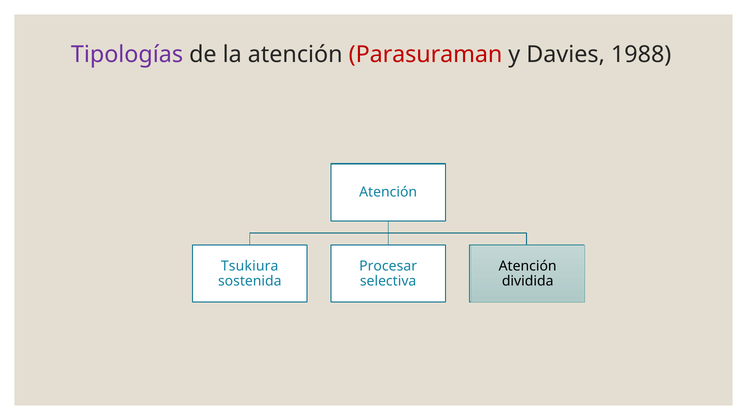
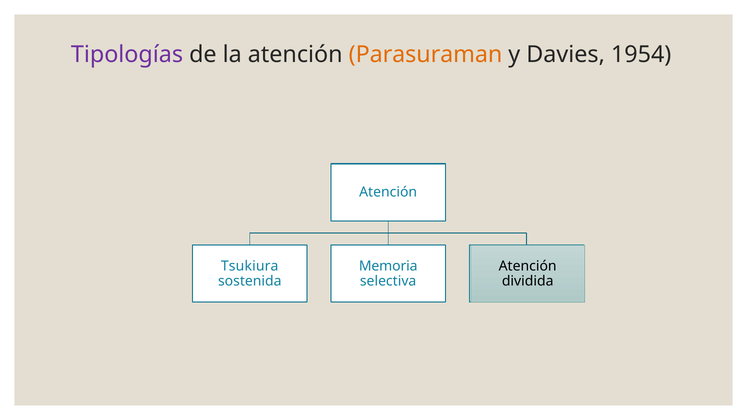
Parasuraman colour: red -> orange (426, 55)
1988: 1988 -> 1954 (641, 55)
Procesar: Procesar -> Memoria (388, 266)
